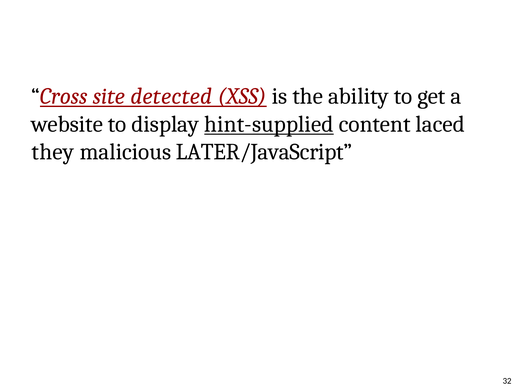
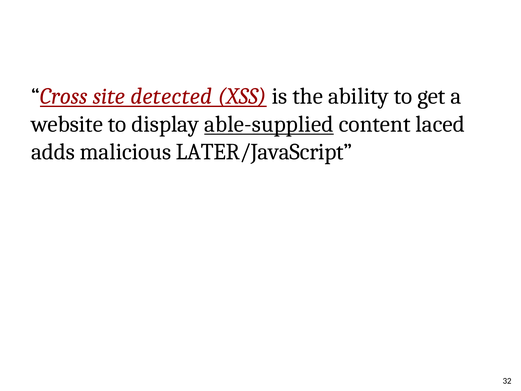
hint-supplied: hint-supplied -> able-supplied (269, 124)
they: they -> adds (53, 152)
